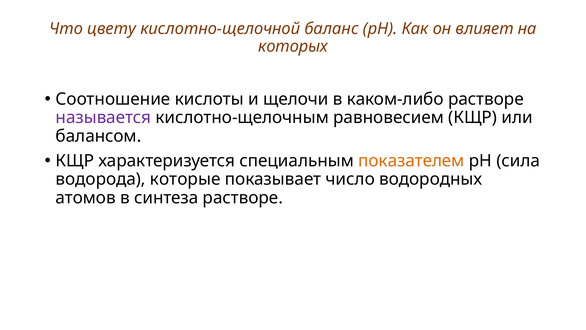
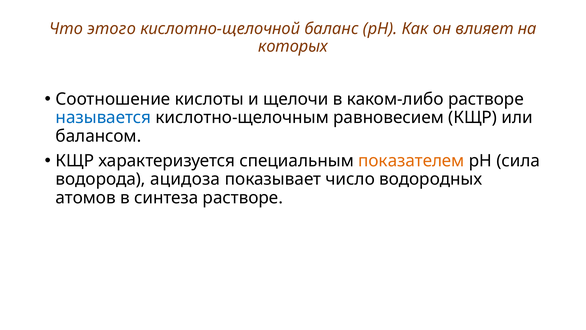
цвету: цвету -> этого (112, 29)
называется colour: purple -> blue (103, 118)
которые: которые -> ацидоза (185, 179)
